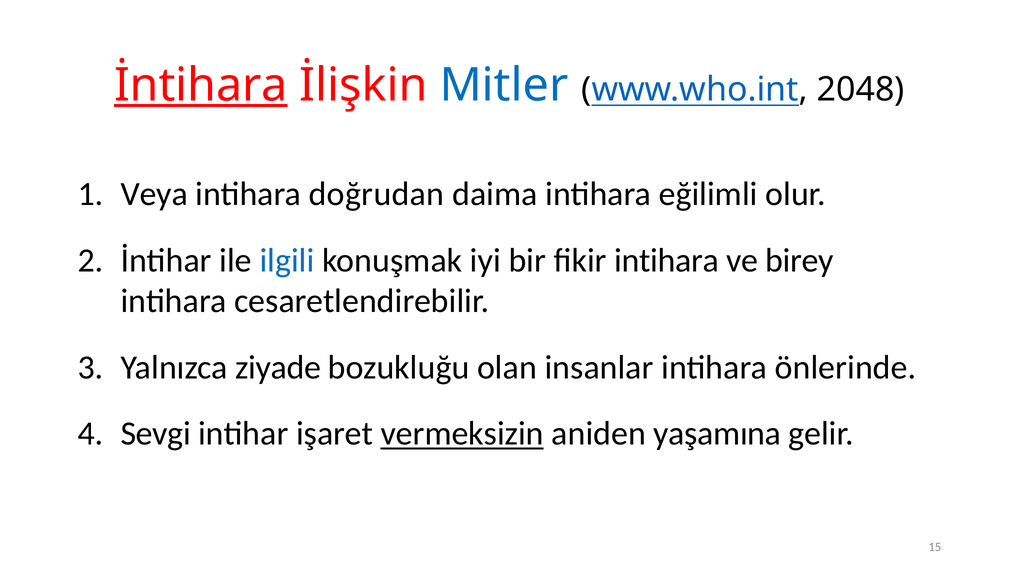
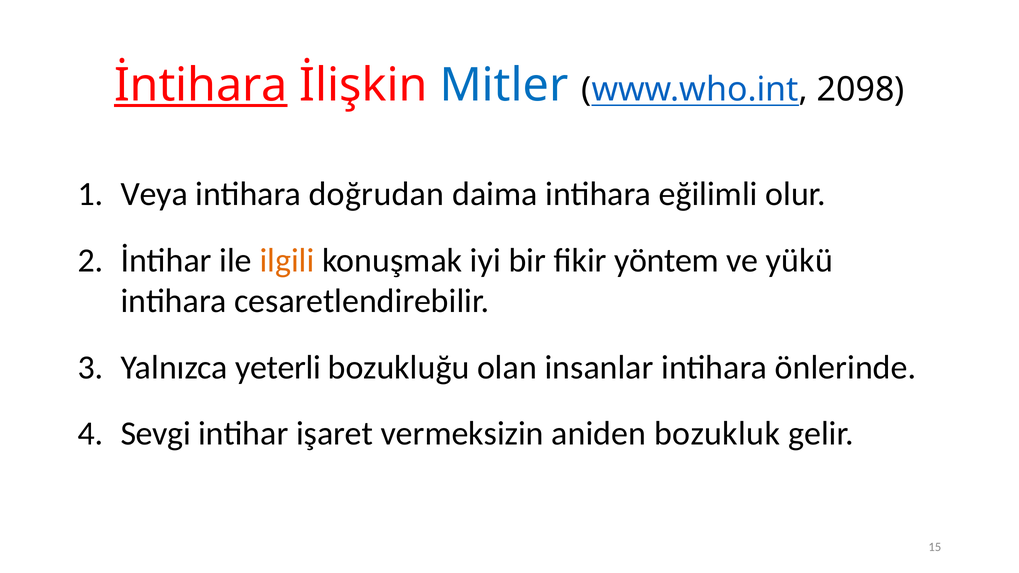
2048: 2048 -> 2098 (861, 90)
ilgili colour: blue -> orange (287, 261)
fikir intihara: intihara -> yöntem (667, 261)
birey: birey -> yükü (799, 261)
ziyade: ziyade -> yeterli (278, 368)
vermeksizin underline: present -> none (462, 434)
yaşamına: yaşamına -> bozukluk (717, 434)
